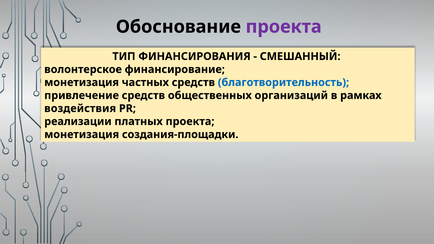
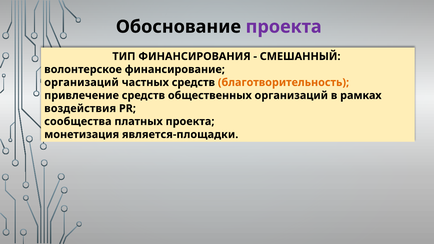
монетизация: монетизация -> организаций (82, 82)
благотворительность colour: blue -> orange (283, 82)
реализации: реализации -> сообщества (78, 122)
создания-площадки: создания-площадки -> является-площадки (180, 135)
